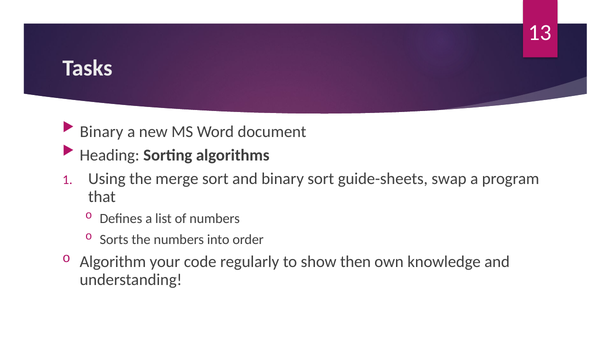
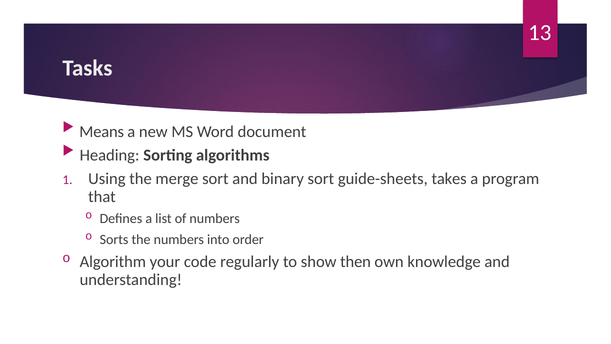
Binary: Binary -> Means (102, 132)
swap: swap -> takes (449, 179)
